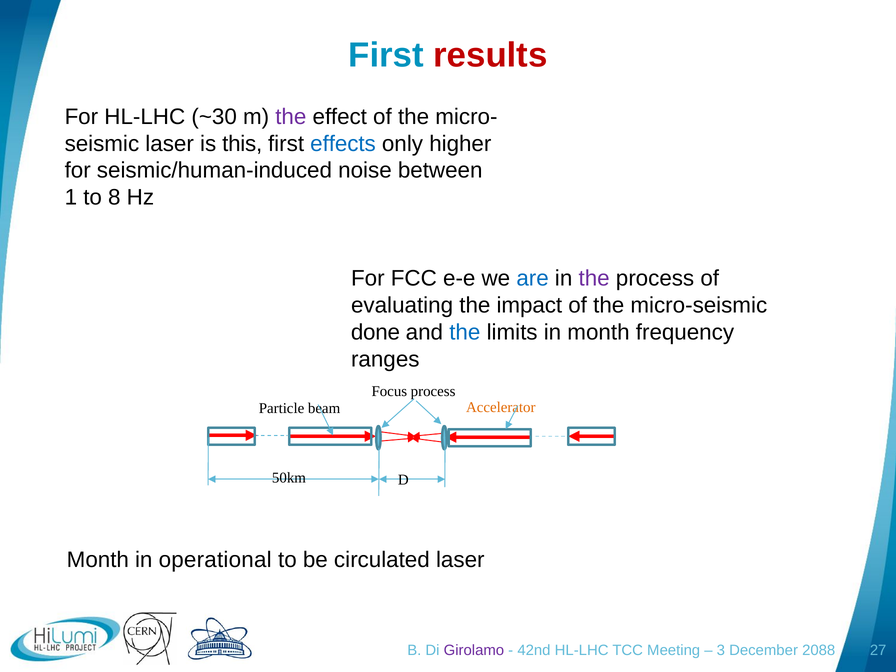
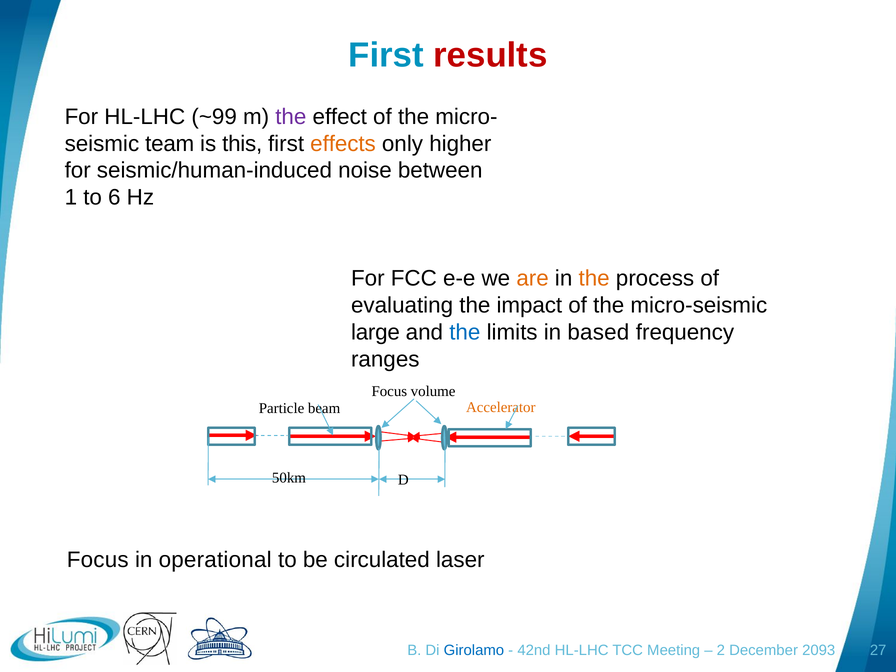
~30: ~30 -> ~99 (214, 117)
laser: laser -> team (170, 144)
effects colour: blue -> orange (343, 144)
8: 8 -> 6 (114, 197)
are colour: blue -> orange (533, 279)
the colour: purple -> orange (594, 279)
done: done -> large (375, 332)
in month: month -> based (598, 332)
Focus process: process -> volume (433, 392)
Month: Month -> Focus (98, 560)
Girolamo colour: purple -> blue (474, 650)
3: 3 -> 2 (721, 650)
2088: 2088 -> 2093 (819, 650)
